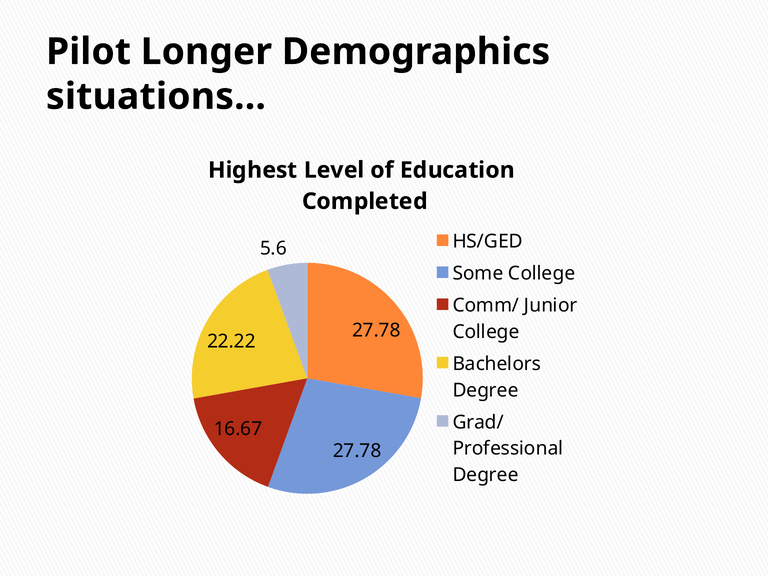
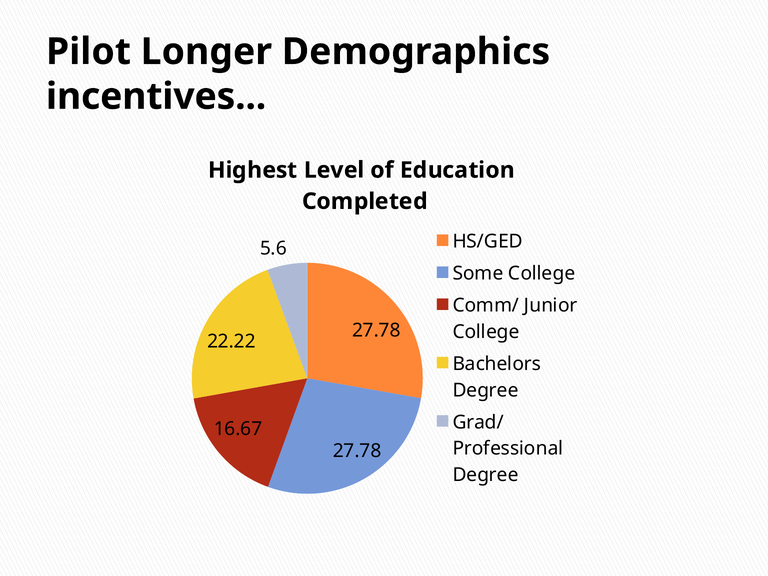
situations: situations -> incentives (156, 96)
